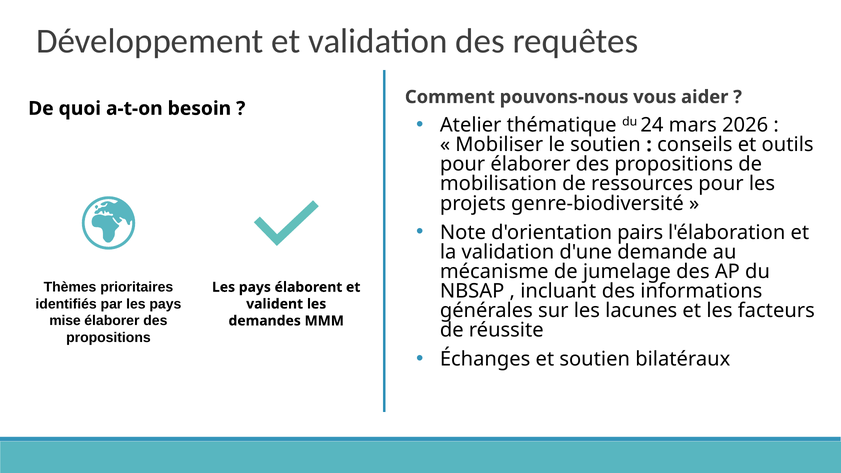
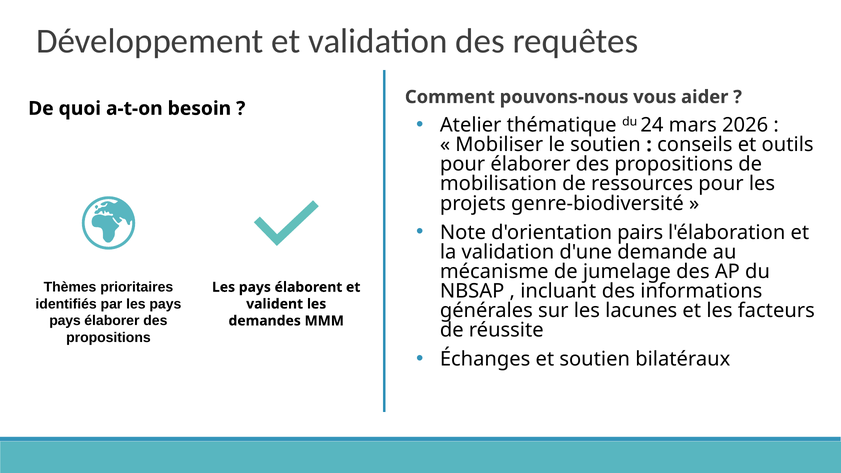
mise: mise -> pays (65, 321)
